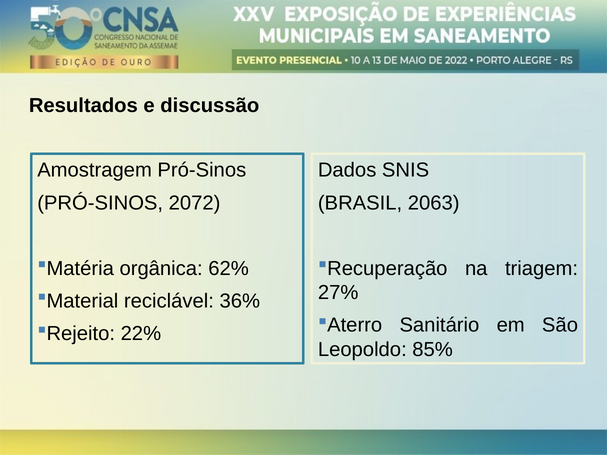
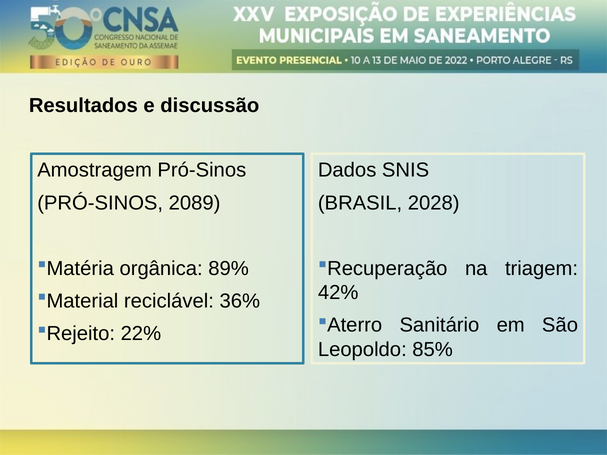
2072: 2072 -> 2089 (195, 203)
2063: 2063 -> 2028 (434, 203)
62%: 62% -> 89% (229, 268)
27%: 27% -> 42% (338, 293)
